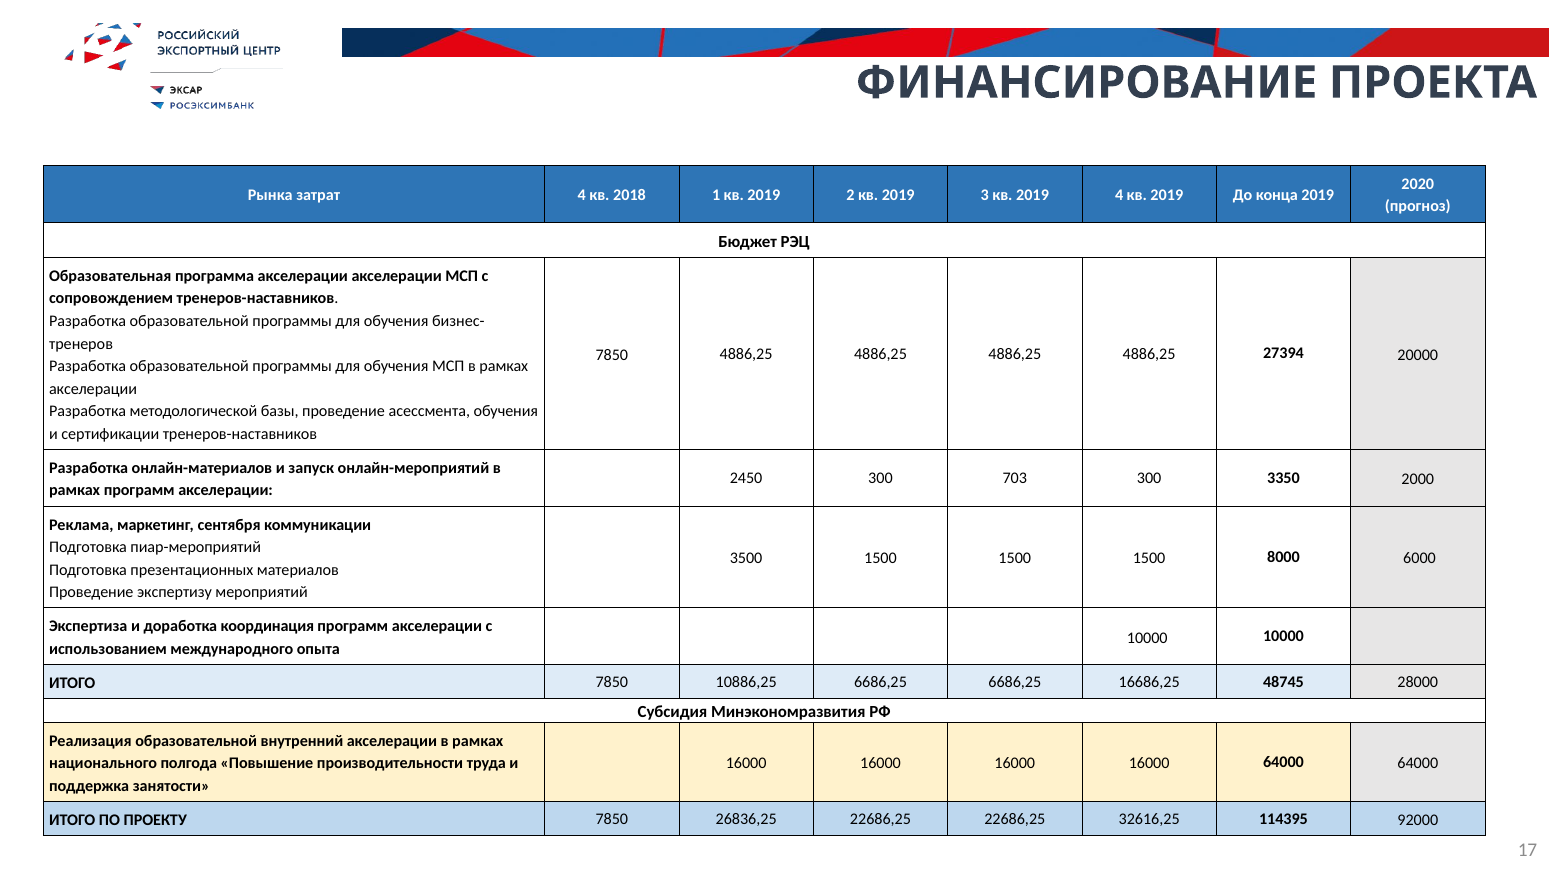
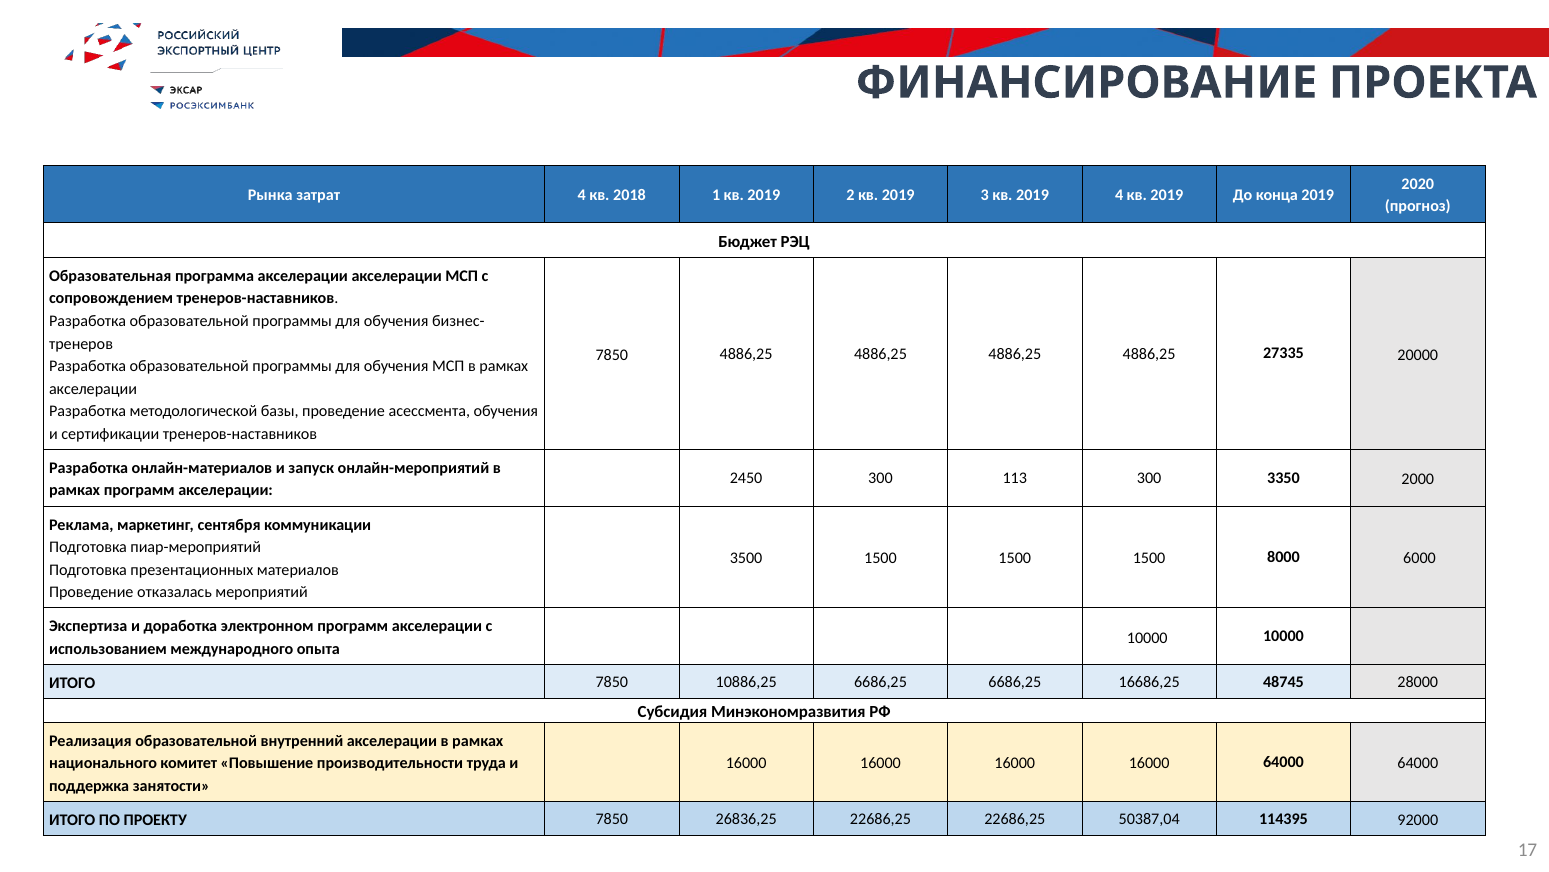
27394: 27394 -> 27335 (1283, 353)
703: 703 -> 113 (1015, 478)
экспертизу: экспертизу -> отказалась (175, 592)
координация: координация -> электронном (267, 626)
полгода: полгода -> комитет (189, 763)
32616,25: 32616,25 -> 50387,04 (1149, 819)
